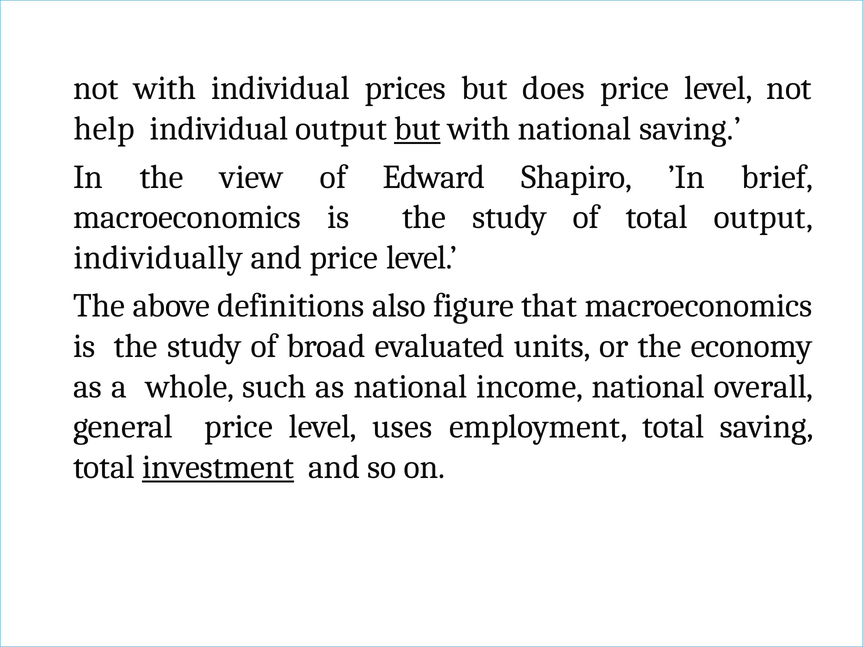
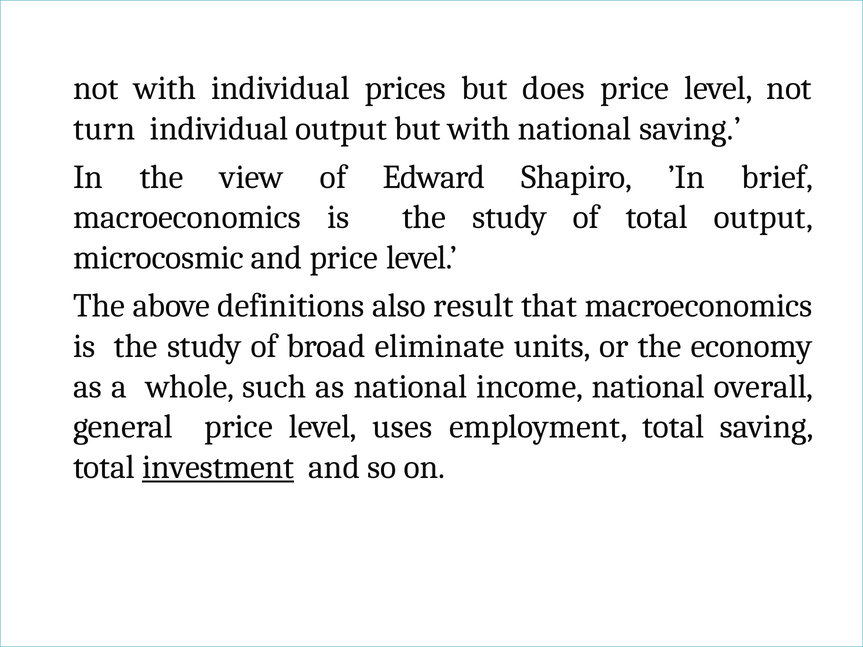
help: help -> turn (104, 129)
but underline: present -> none (417, 129)
individually: individually -> microcosmic (159, 258)
figure: figure -> result (474, 306)
evaluated: evaluated -> eliminate (440, 346)
